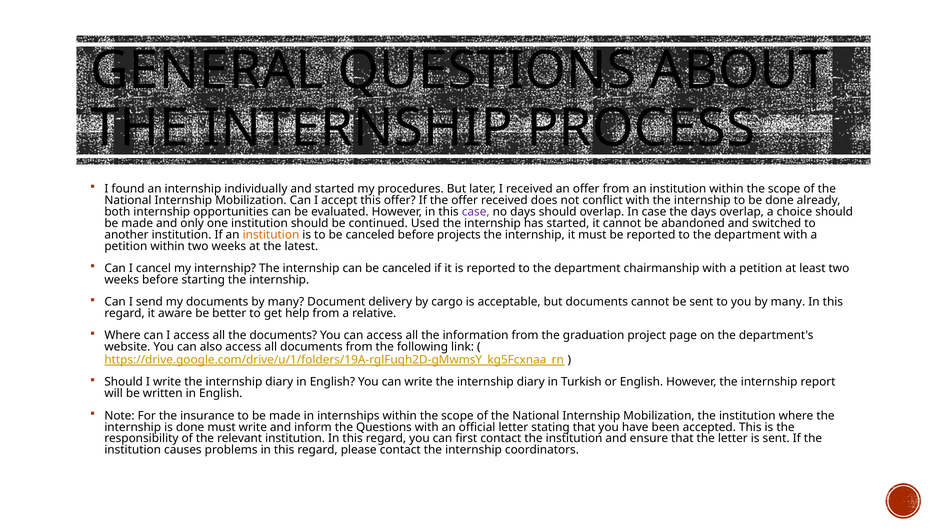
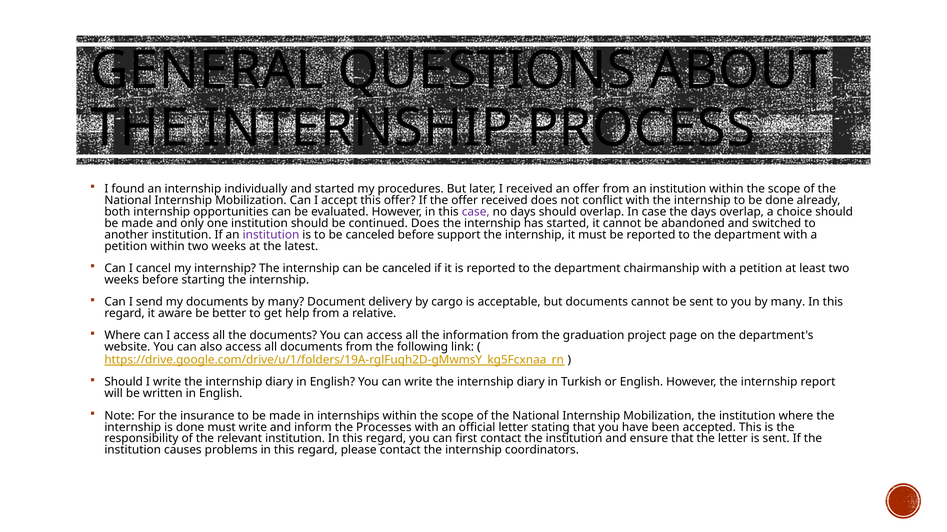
continued Used: Used -> Does (425, 224)
institution colour: orange -> purple (271, 235)
projects: projects -> support (459, 235)
the Questions: Questions -> Processes (384, 428)
